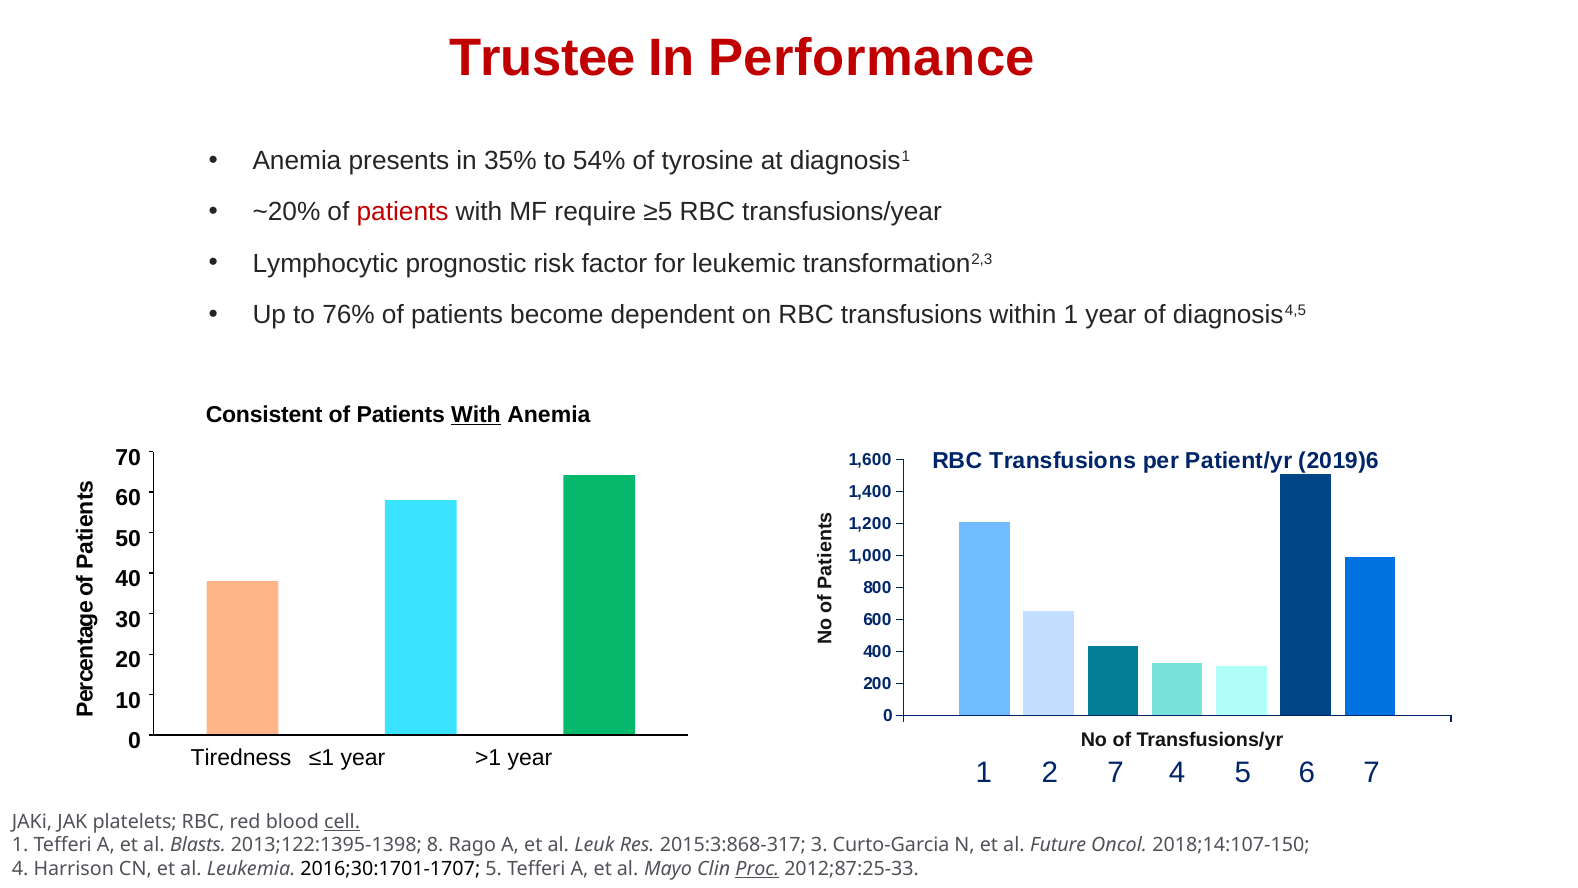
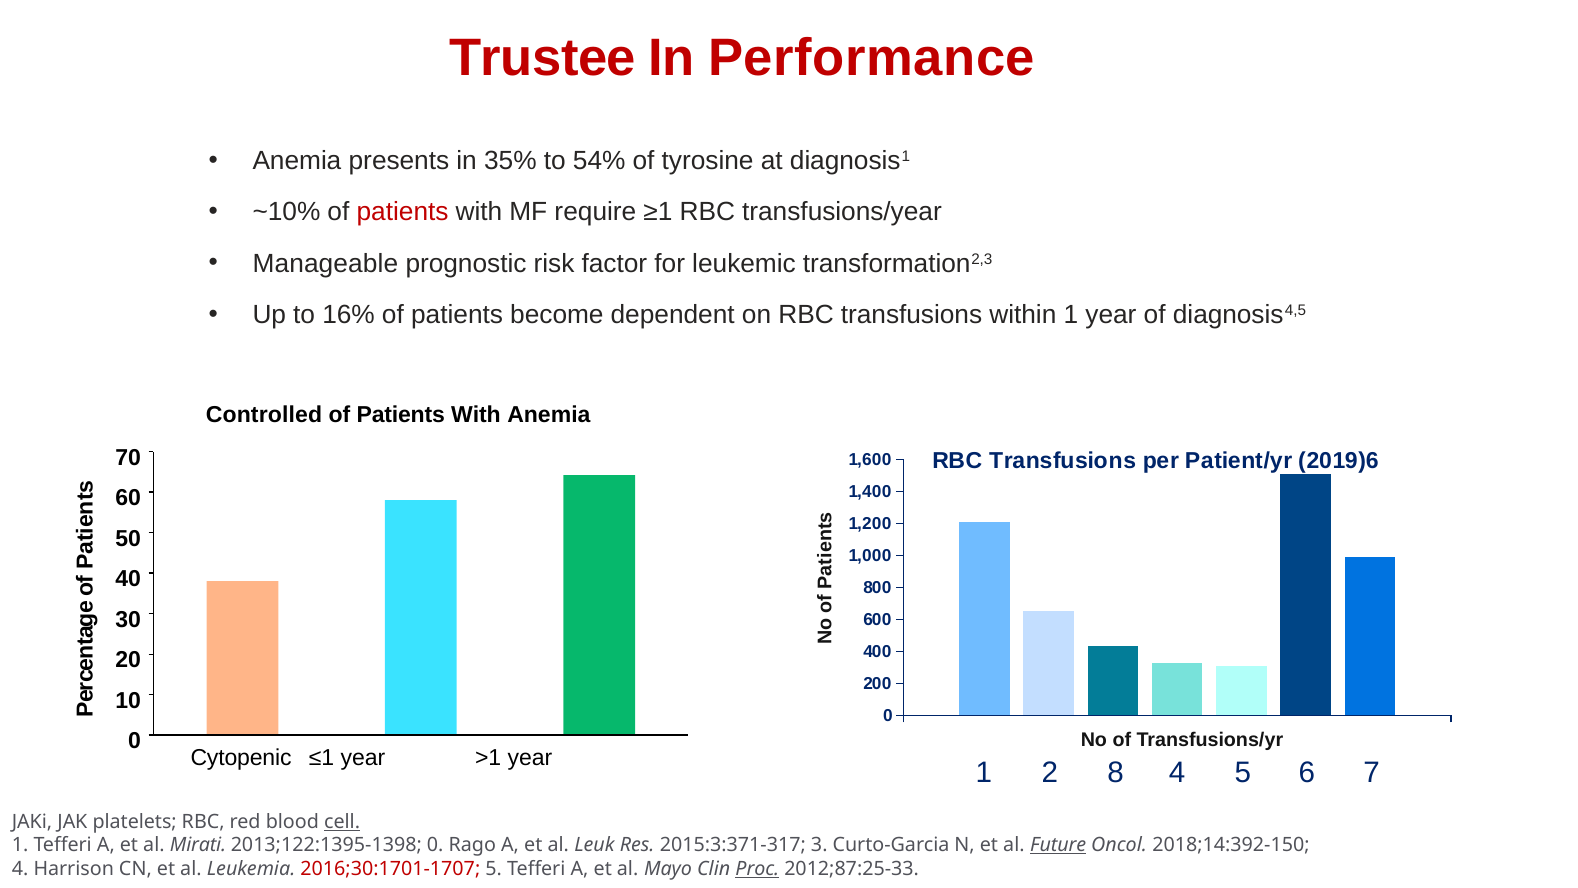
~20%: ~20% -> ~10% (286, 212)
≥5: ≥5 -> ≥1 (658, 212)
Lymphocytic: Lymphocytic -> Manageable (325, 263)
76%: 76% -> 16% (349, 315)
Consistent: Consistent -> Controlled (264, 415)
With underline: present -> none (476, 415)
Tiredness: Tiredness -> Cytopenic (241, 758)
2 7: 7 -> 8 (1116, 773)
Blasts: Blasts -> Mirati (198, 845)
2013;122:1395-1398 8: 8 -> 0 (435, 845)
2015:3:868-317: 2015:3:868-317 -> 2015:3:371-317 (733, 845)
Future underline: none -> present (1058, 845)
2018;14:107-150: 2018;14:107-150 -> 2018;14:392-150 (1231, 845)
2016;30:1701-1707 colour: black -> red (390, 869)
